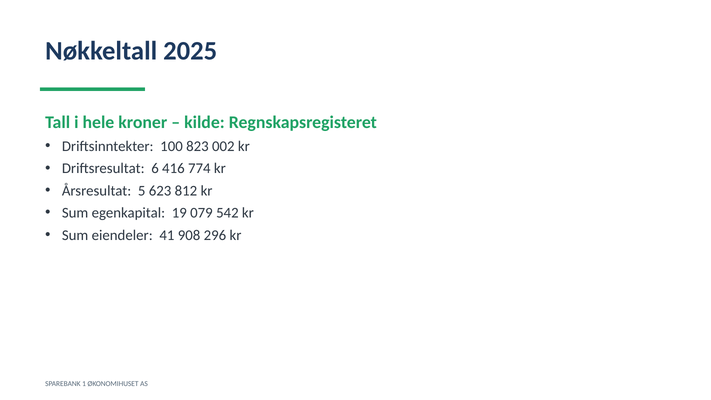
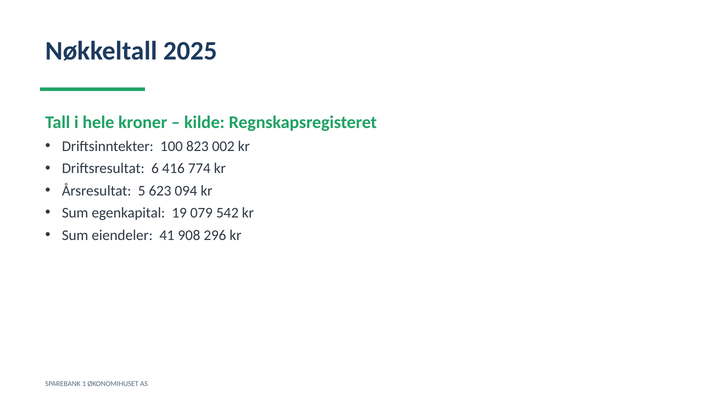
812: 812 -> 094 (186, 191)
